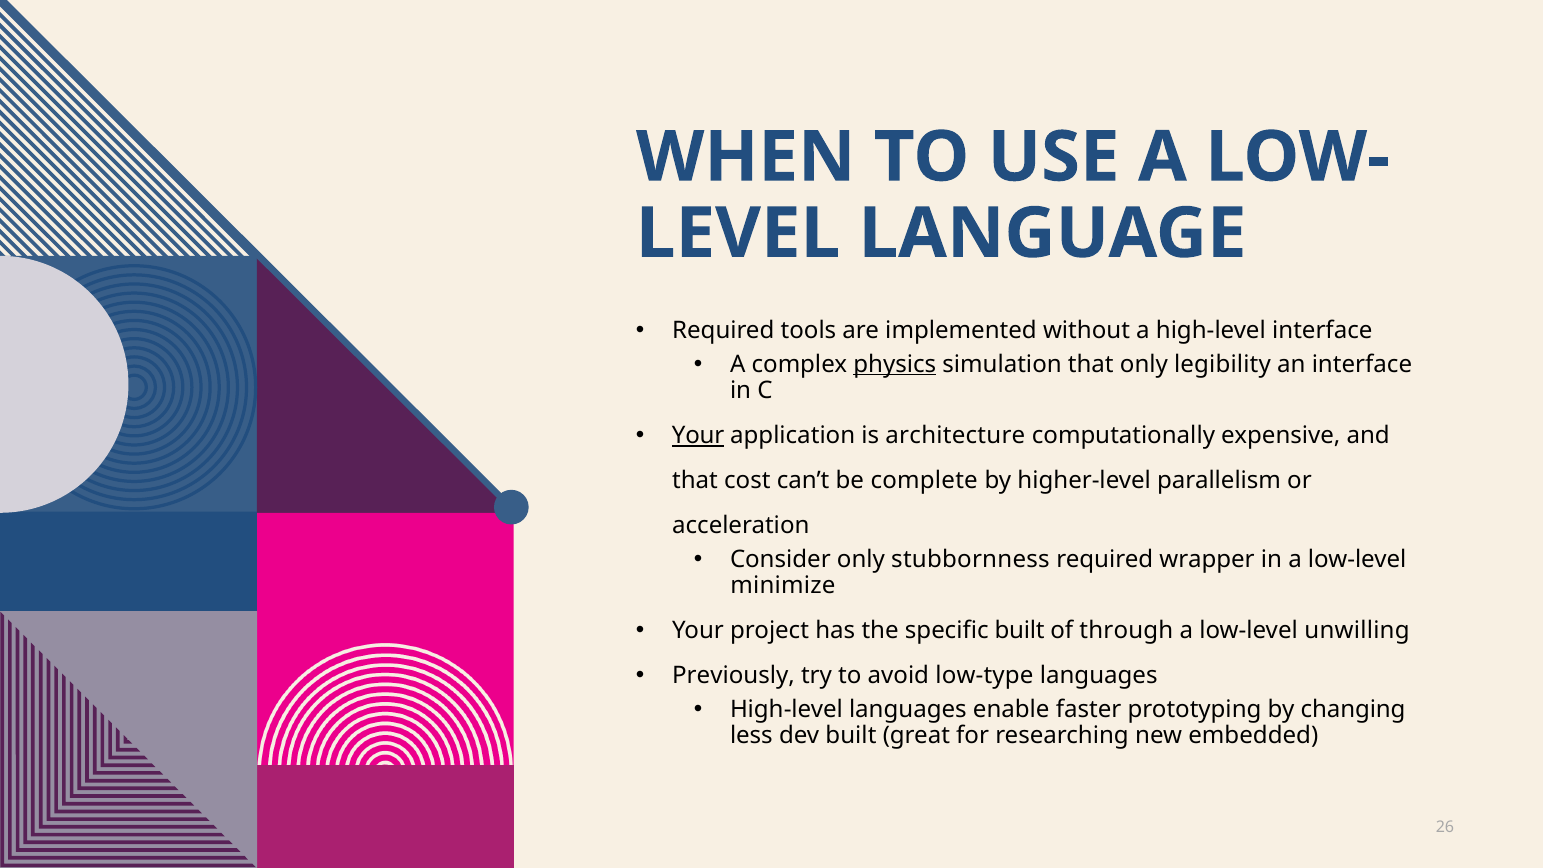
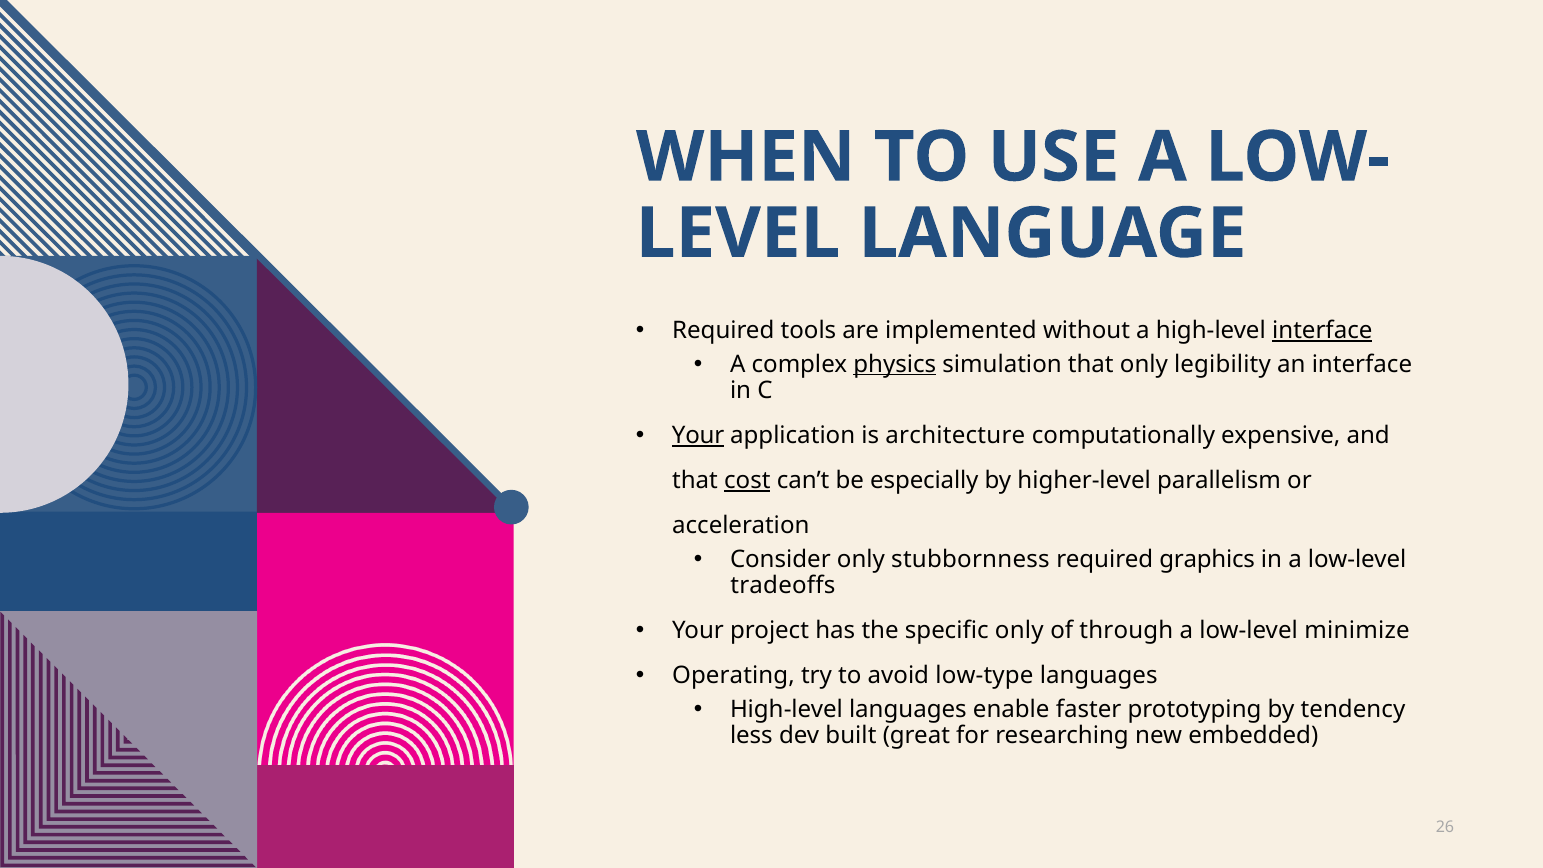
interface underline: none -> present (1322, 330)
cost underline: none -> present (747, 481)
complete: complete -> especially (924, 481)
wrapper: wrapper -> graphics (1207, 559)
minimize: minimize -> tradeoffs (783, 585)
specific built: built -> only (1019, 631)
unwilling: unwilling -> minimize (1357, 631)
Previously: Previously -> Operating (733, 676)
changing: changing -> tendency (1353, 709)
